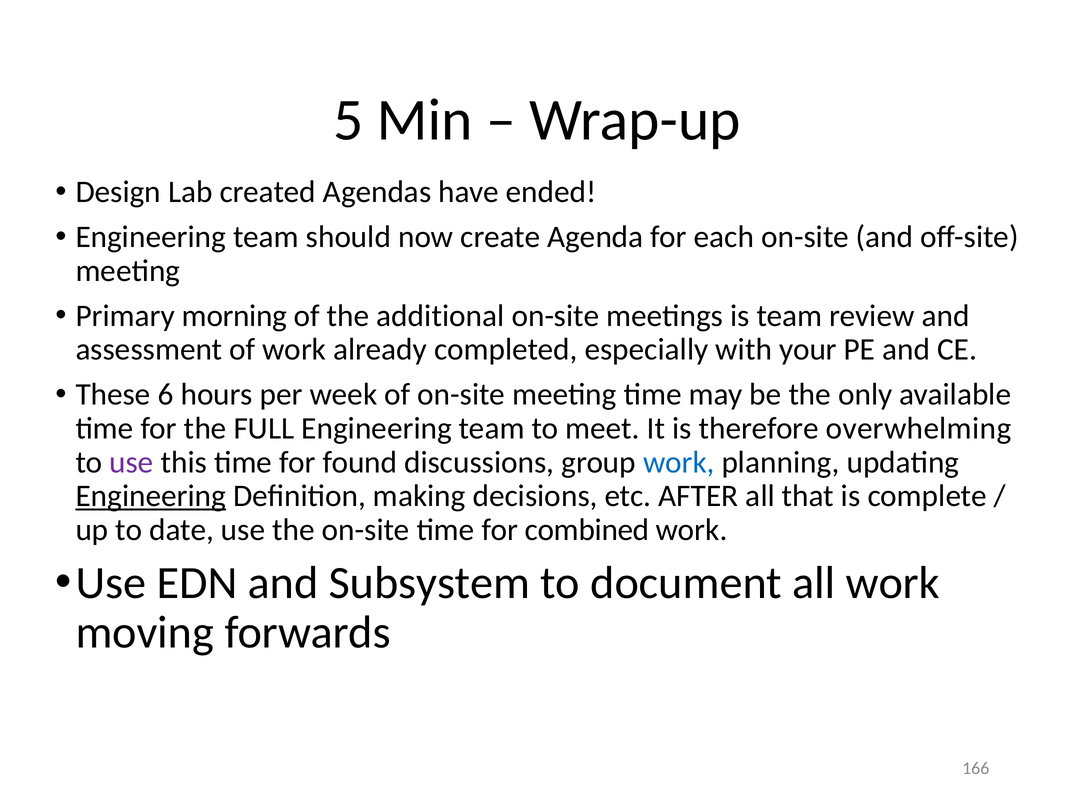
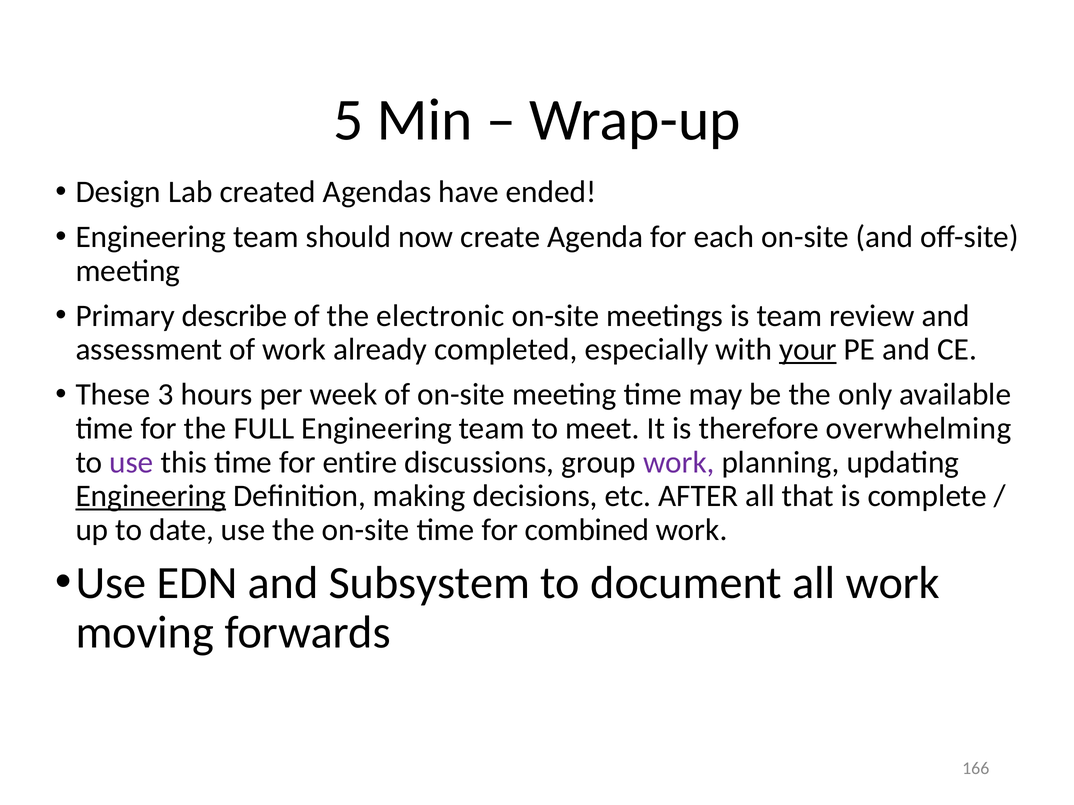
morning: morning -> describe (235, 316)
additional: additional -> electronic (440, 316)
your underline: none -> present (808, 350)
6: 6 -> 3 (166, 395)
found: found -> entire (360, 463)
work colour: blue -> purple (679, 463)
